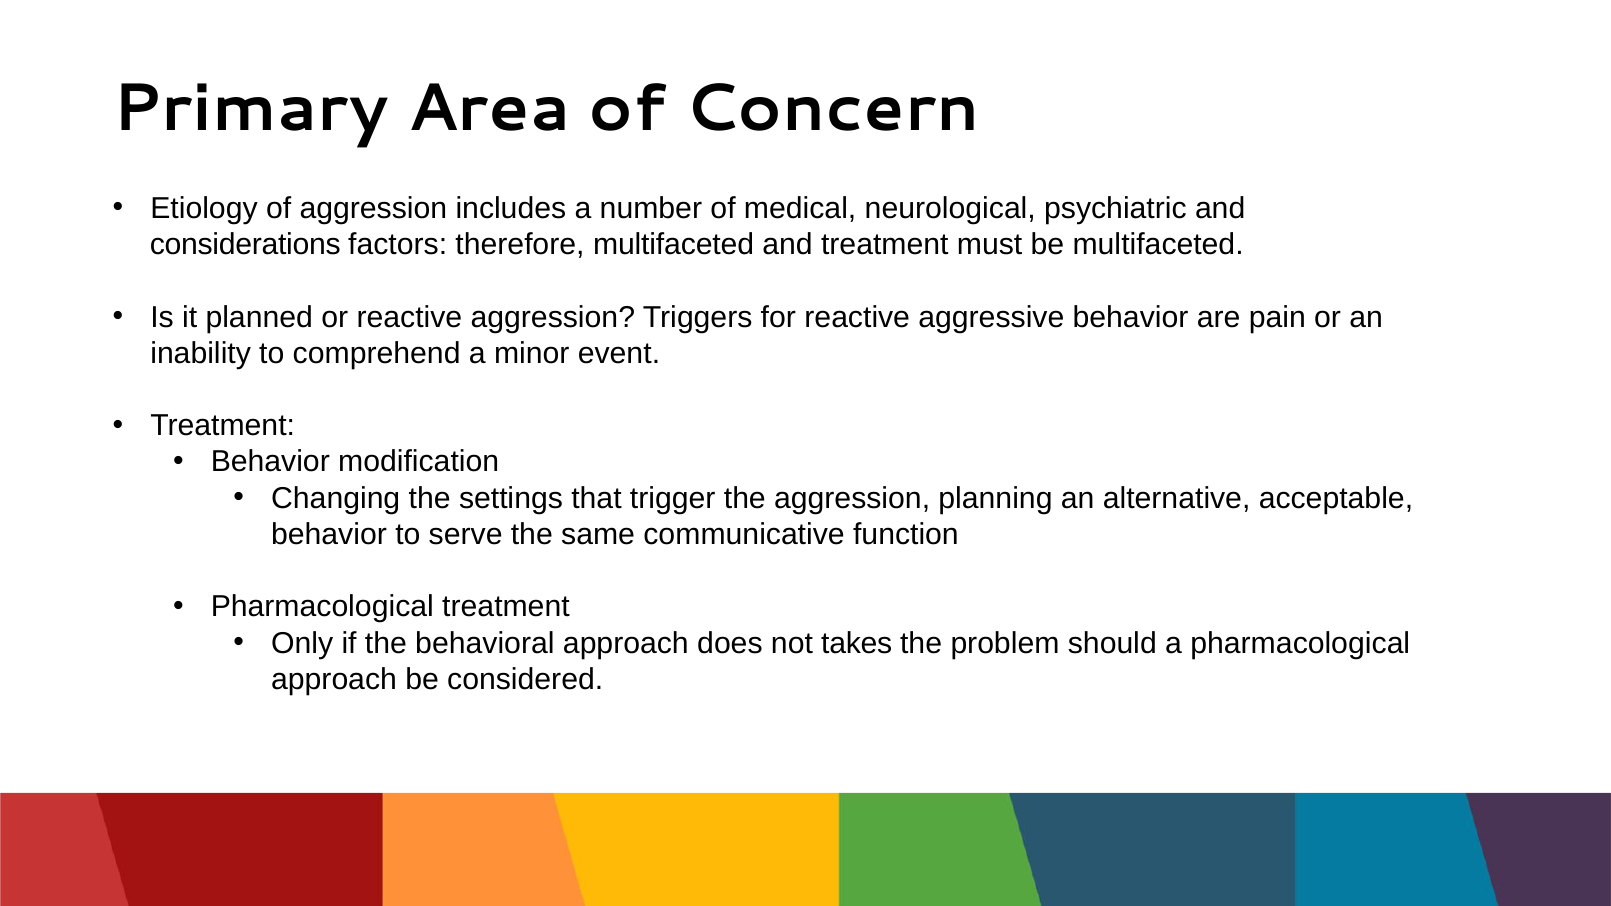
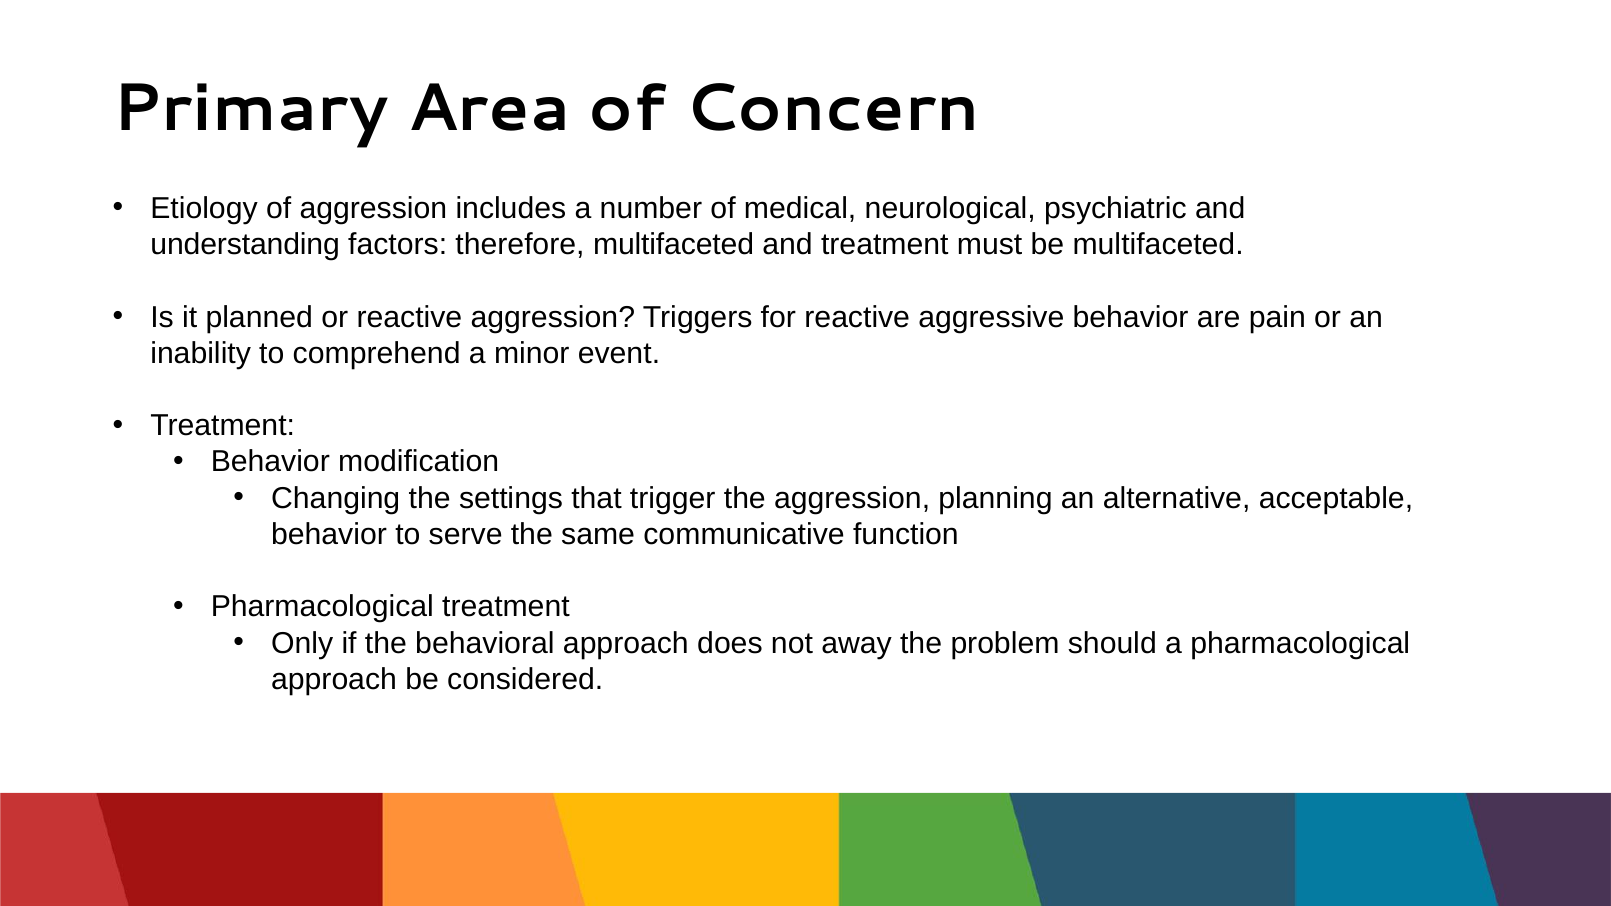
considerations: considerations -> understanding (245, 245)
takes: takes -> away (857, 643)
